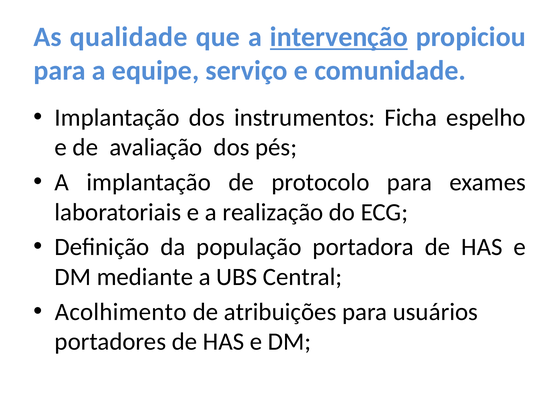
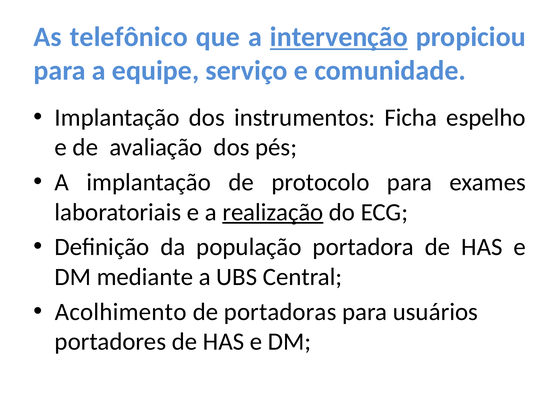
qualidade: qualidade -> telefônico (129, 37)
realização underline: none -> present (273, 212)
atribuições: atribuições -> portadoras (280, 312)
